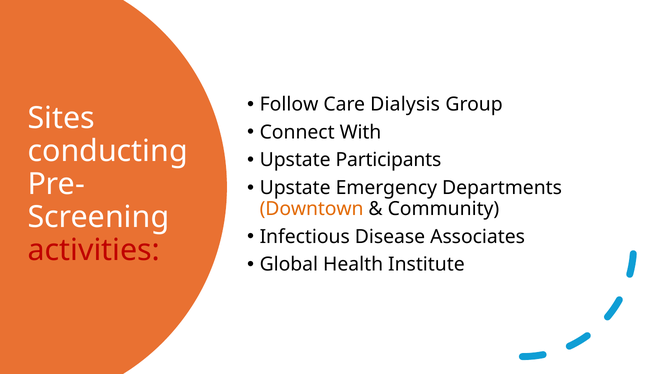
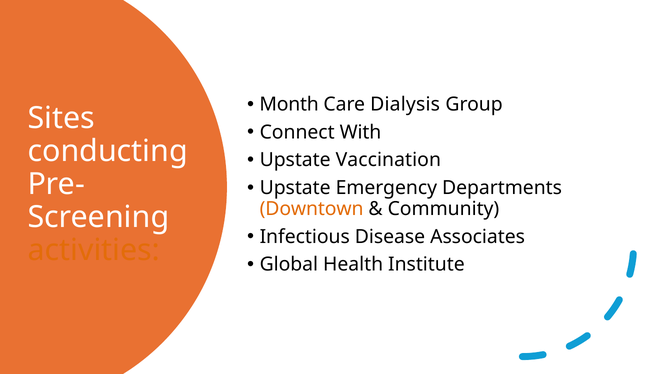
Follow: Follow -> Month (289, 104)
Participants: Participants -> Vaccination (388, 160)
activities colour: red -> orange (94, 250)
